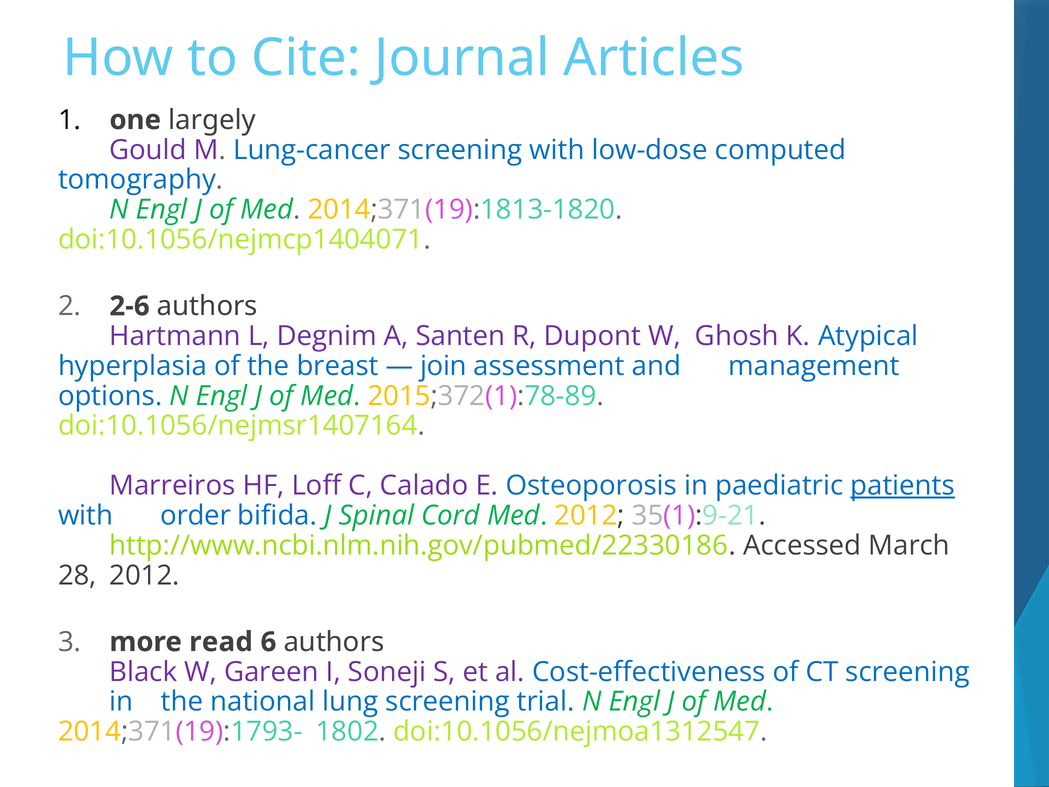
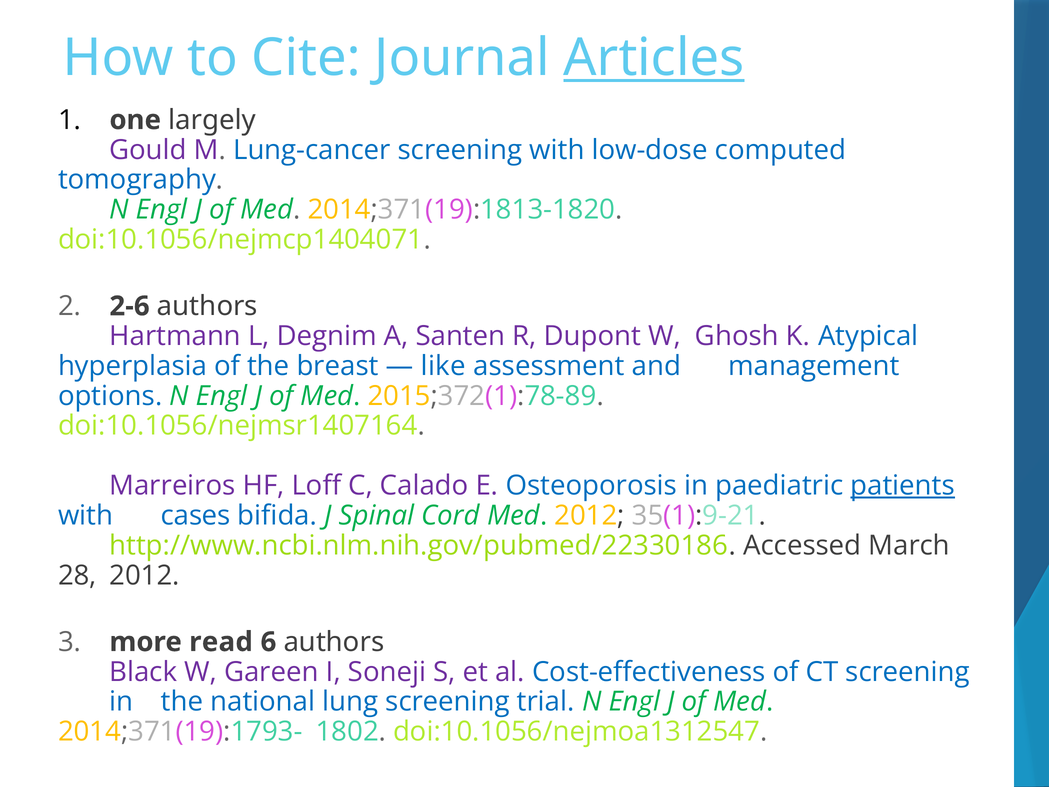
Articles underline: none -> present (654, 58)
join: join -> like (443, 366)
order: order -> cases (196, 515)
